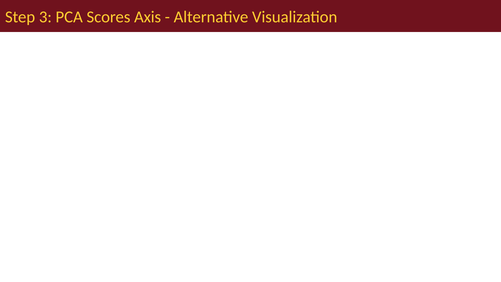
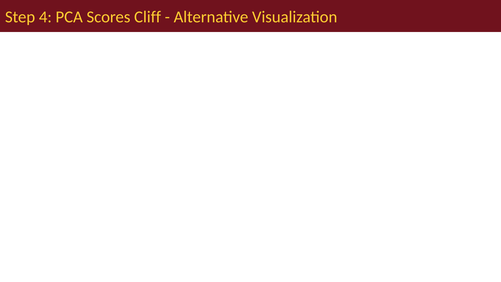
3: 3 -> 4 (45, 17)
Axis: Axis -> Cliff (148, 17)
